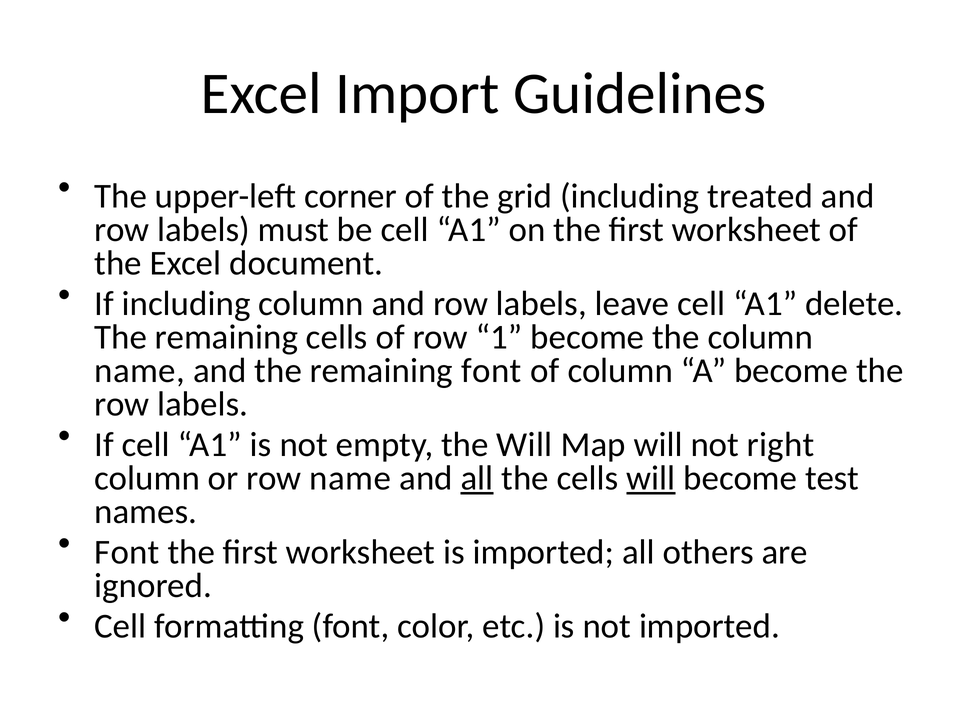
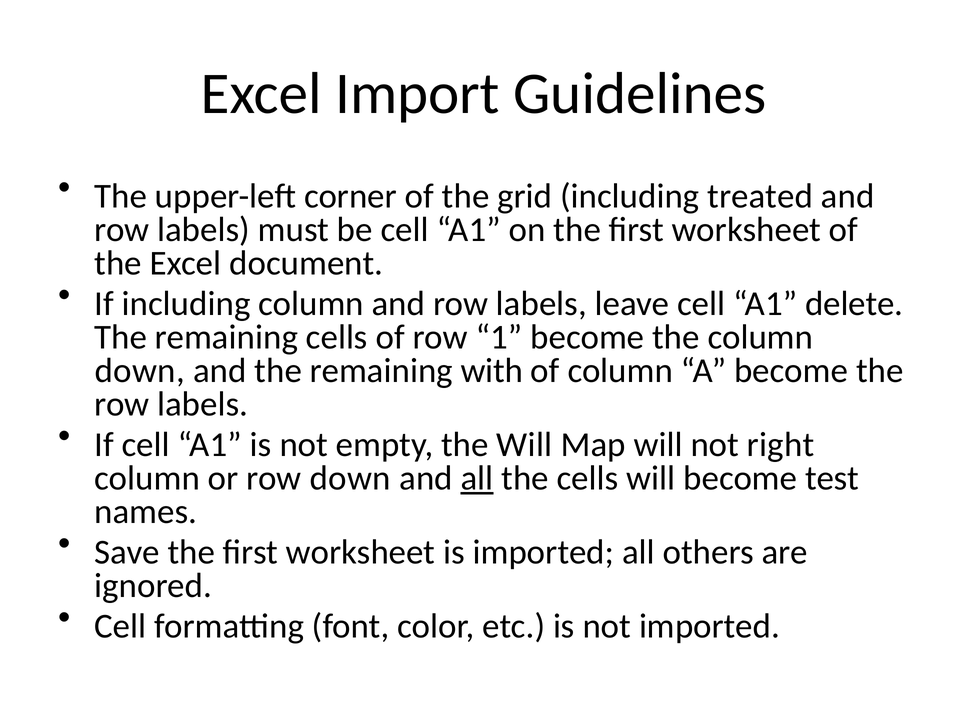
name: name -> down (140, 371)
remaining font: font -> with (492, 371)
row name: name -> down (350, 478)
will underline: present -> none (651, 478)
Font: Font -> Save (127, 552)
